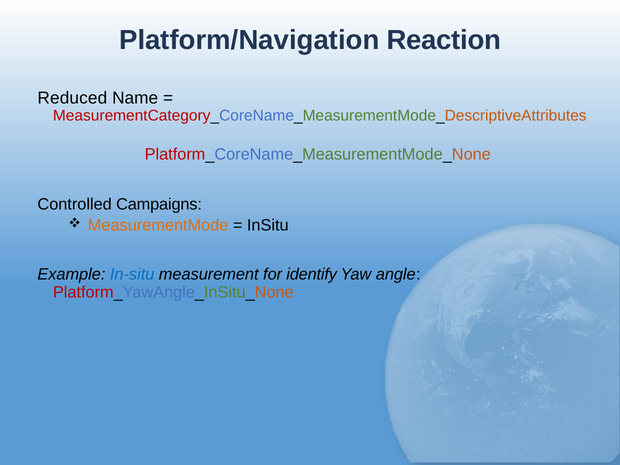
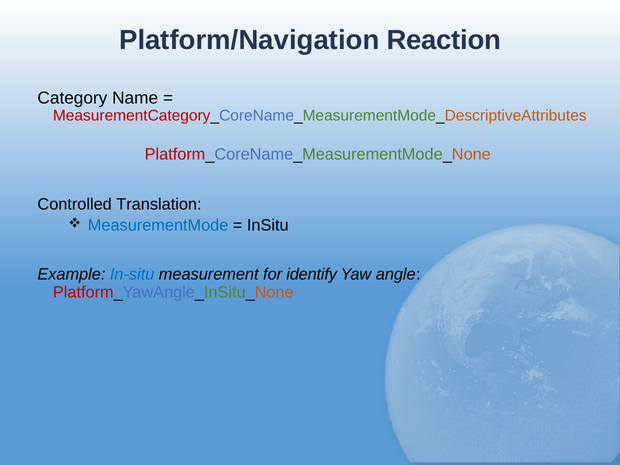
Reduced: Reduced -> Category (72, 98)
Campaigns: Campaigns -> Translation (159, 204)
MeasurementMode colour: orange -> blue (158, 225)
